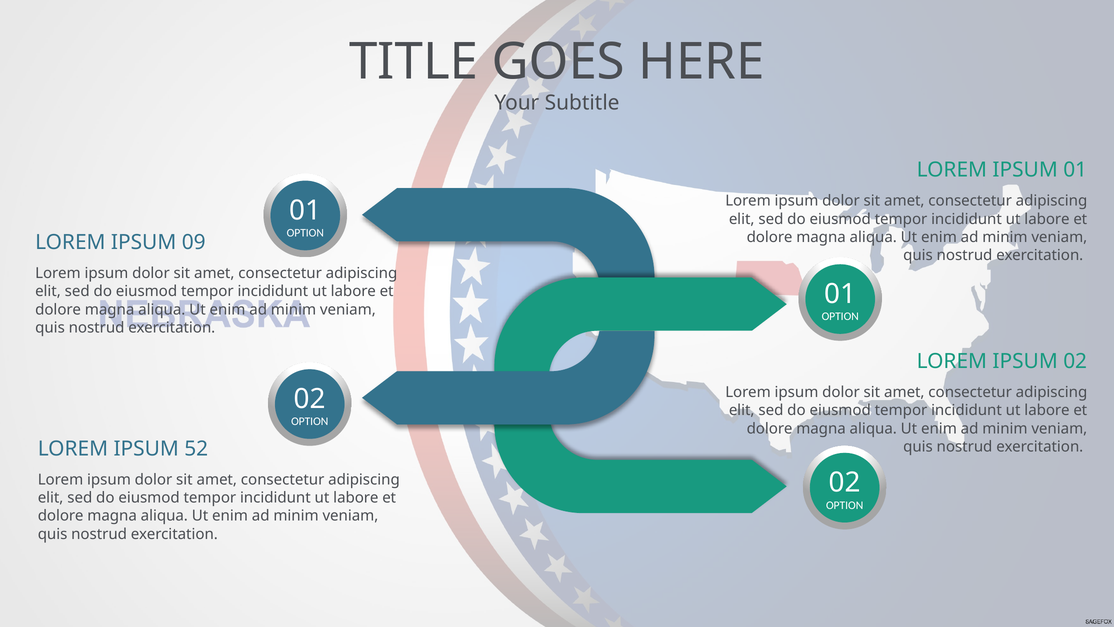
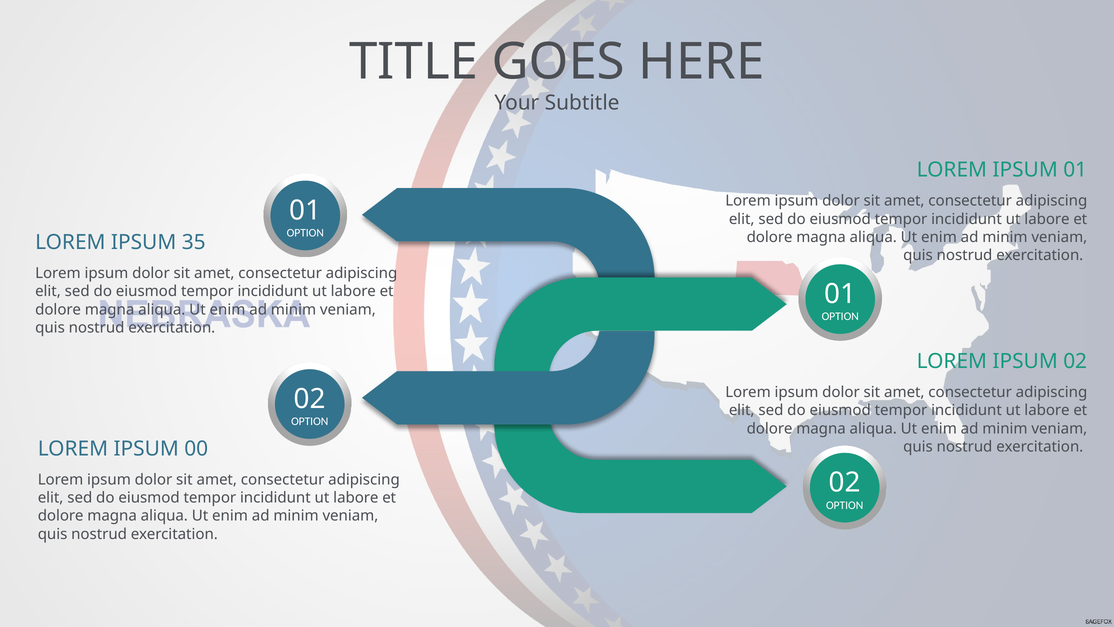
09: 09 -> 35 (194, 242)
52: 52 -> 00 (196, 448)
